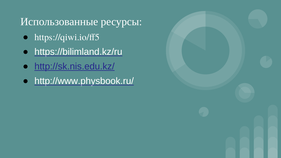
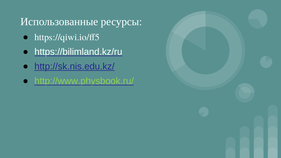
http://www.physbook.ru/ colour: white -> light green (84, 81)
